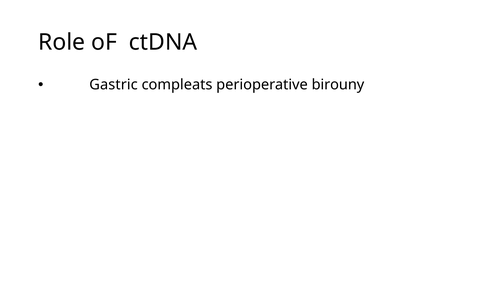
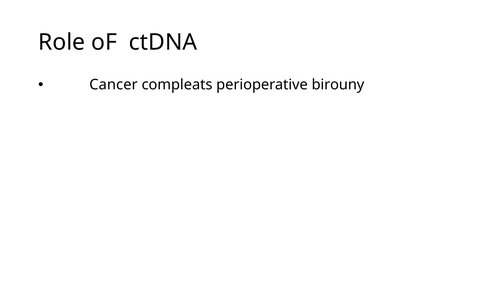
Gastric: Gastric -> Cancer (113, 85)
